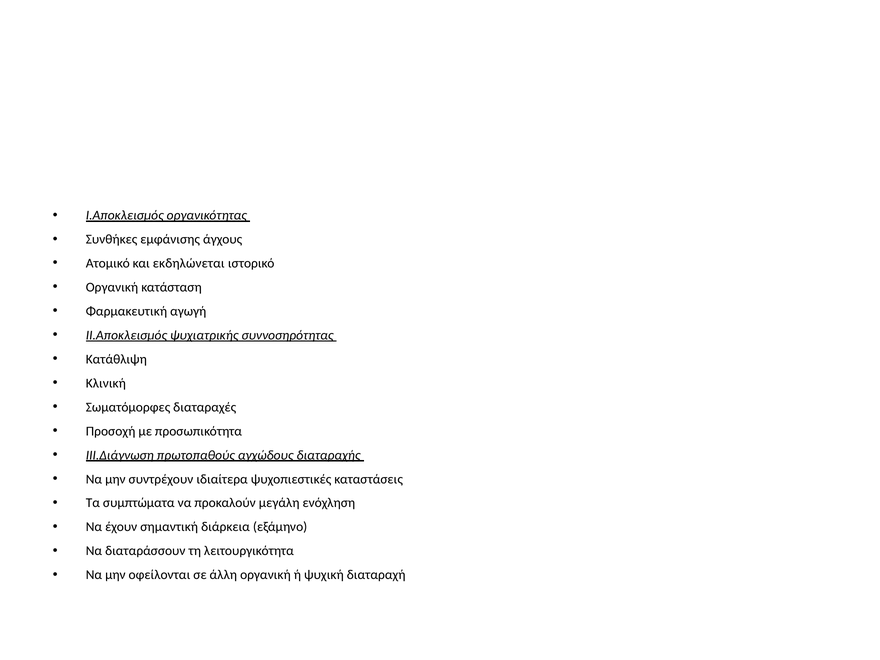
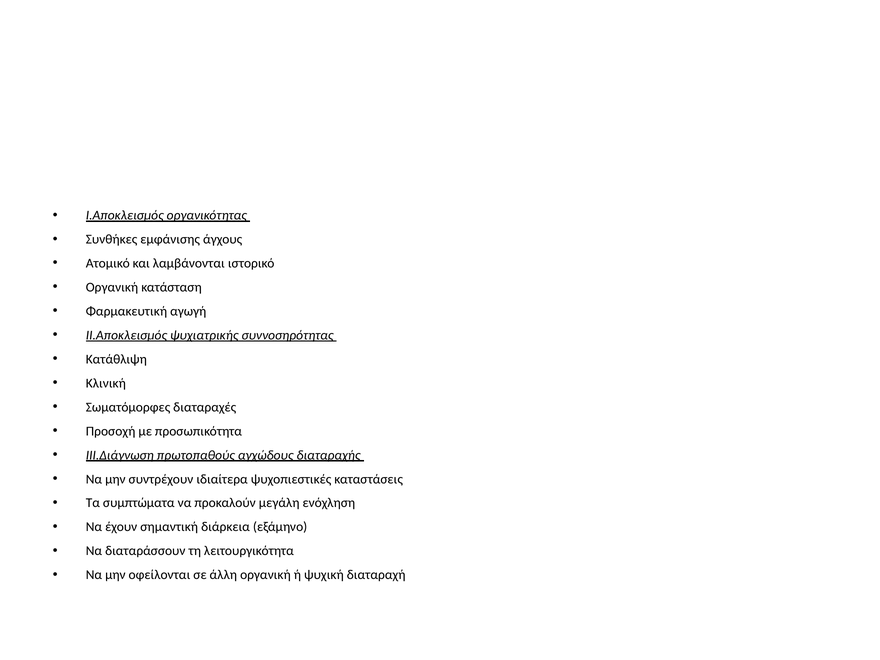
εκδηλώνεται: εκδηλώνεται -> λαμβάνονται (189, 263)
